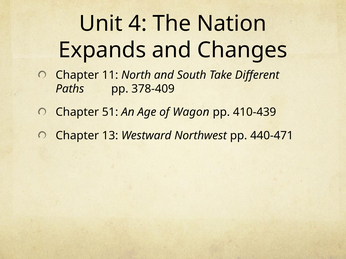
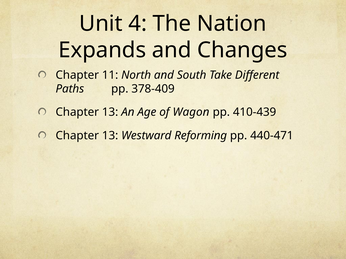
51: 51 -> 13 (110, 112)
Northwest: Northwest -> Reforming (201, 136)
